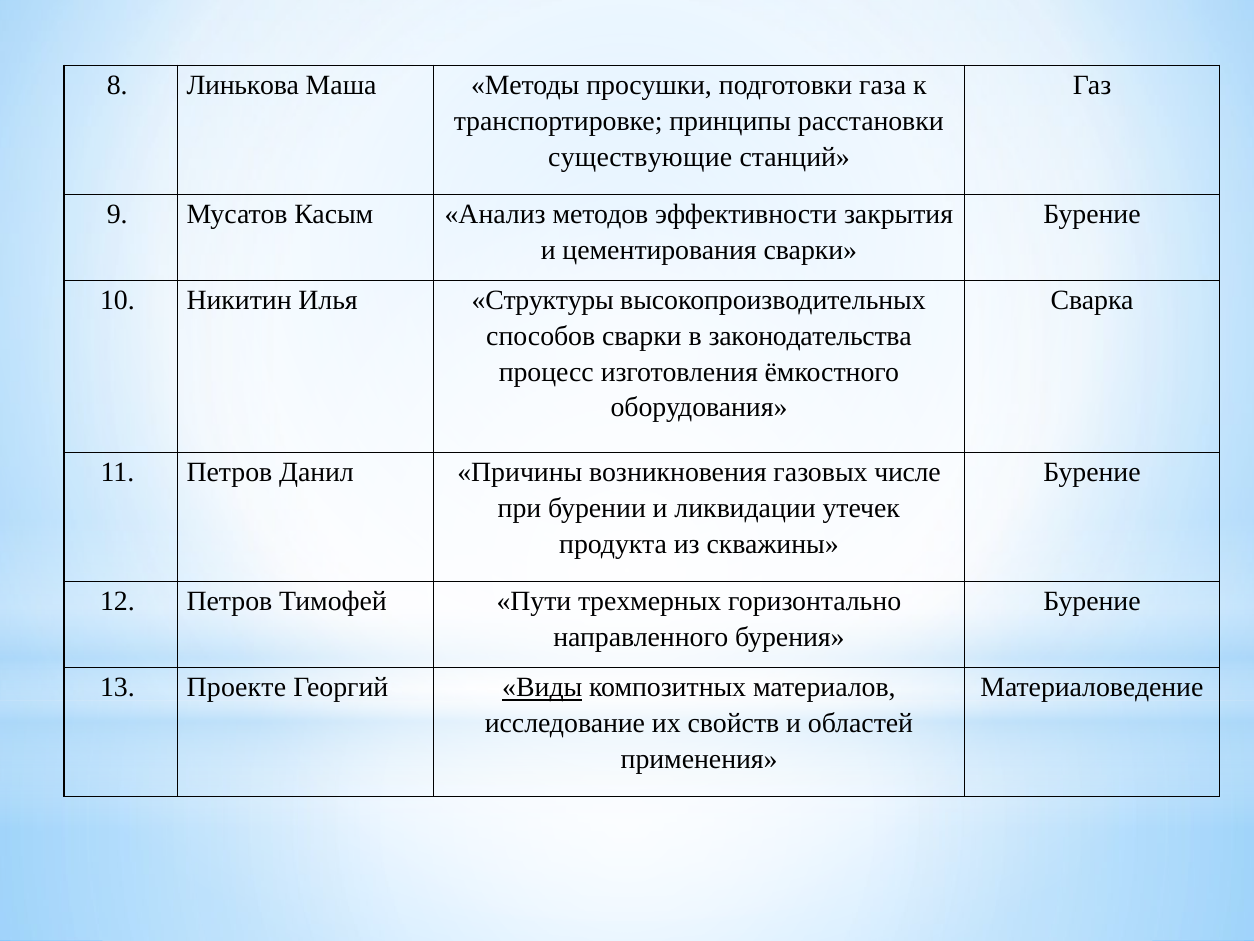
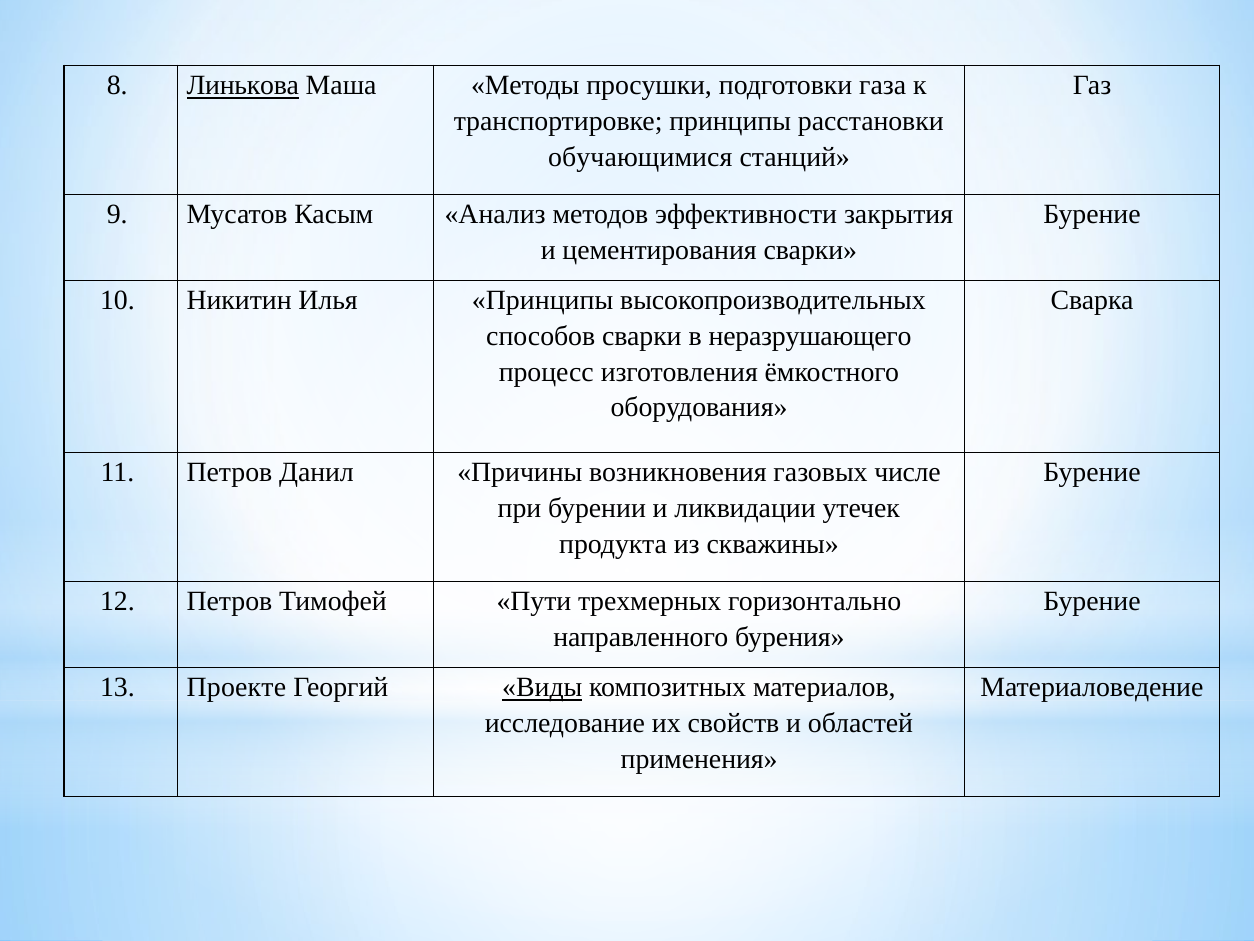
Линькова underline: none -> present (243, 86)
существующие: существующие -> обучающимися (640, 157)
Илья Структуры: Структуры -> Принципы (543, 301)
законодательства: законодательства -> неразрушающего (810, 336)
